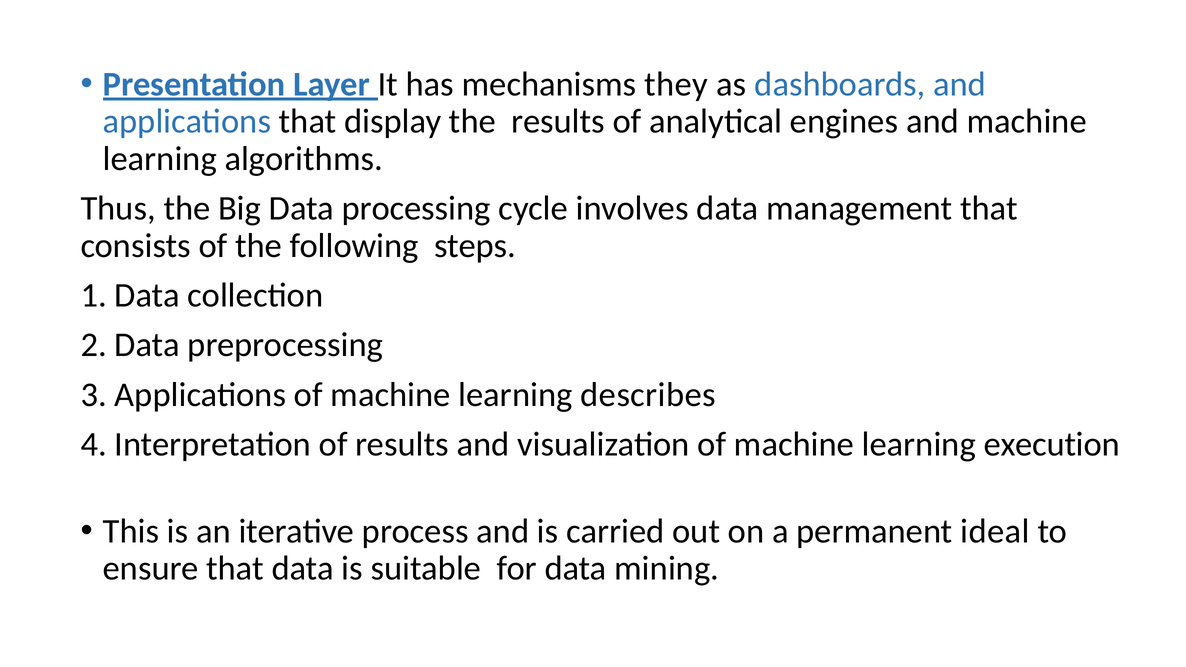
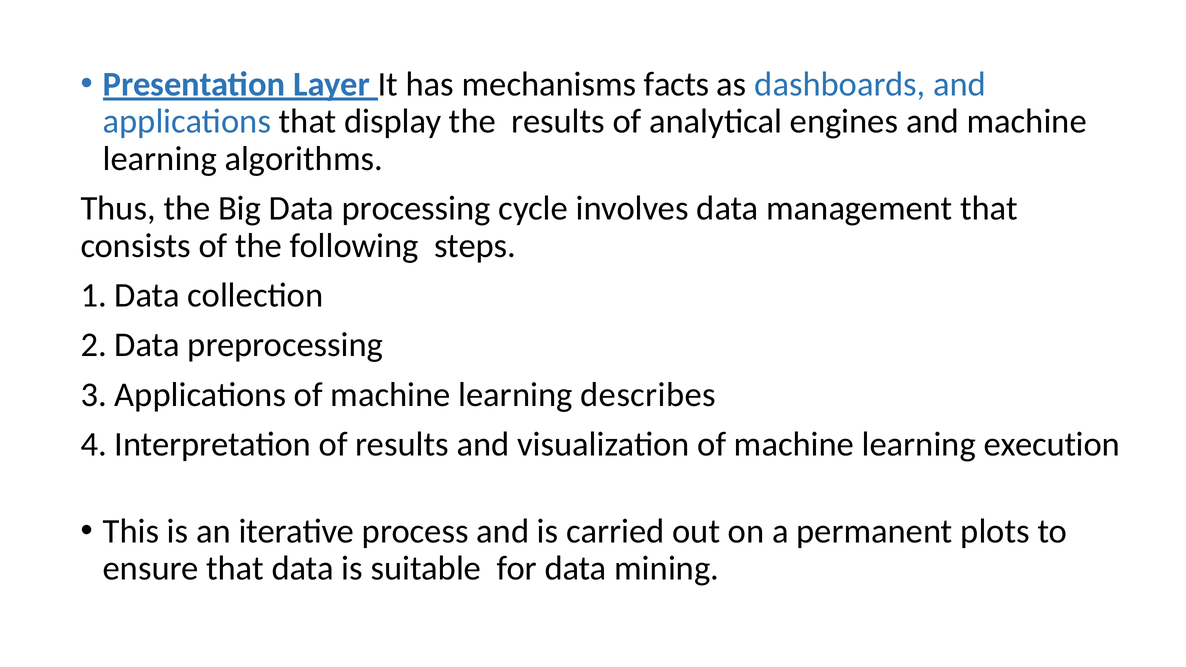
they: they -> facts (677, 84)
ideal: ideal -> plots (995, 531)
